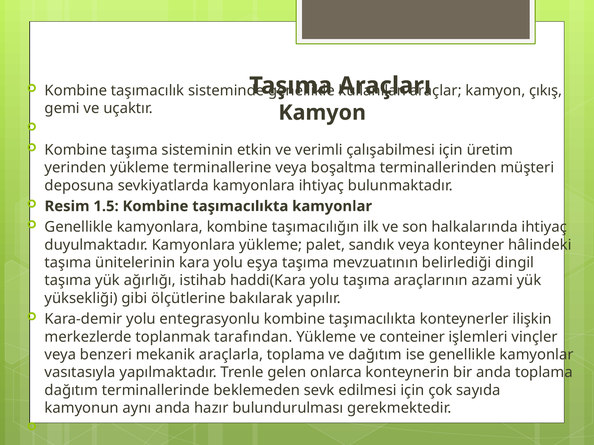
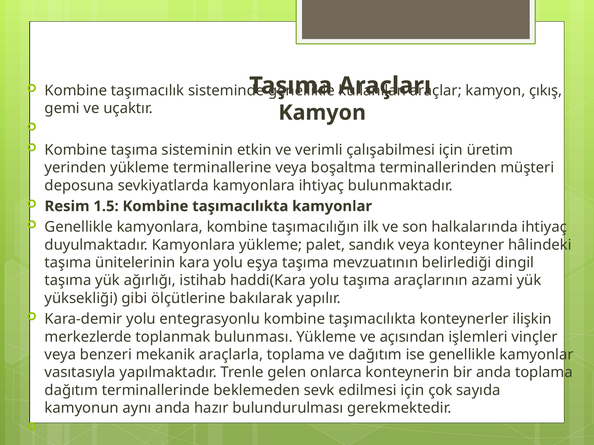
tarafından: tarafından -> bulunması (253, 337)
conteiner: conteiner -> açısından (412, 337)
